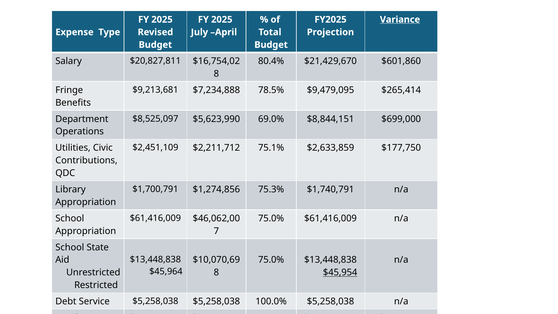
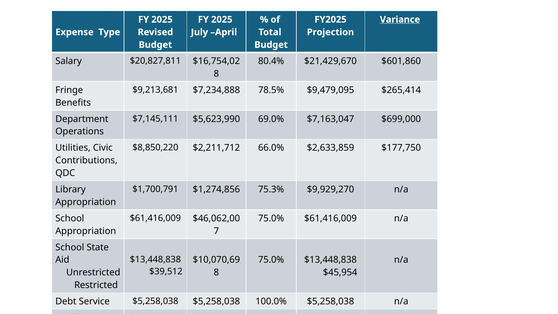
$8,525,097: $8,525,097 -> $7,145,111 (155, 119)
$8,844,151: $8,844,151 -> $7,163,047 (331, 119)
$2,451,109: $2,451,109 -> $8,850,220 (155, 148)
75.1%: 75.1% -> 66.0% (271, 148)
$1,740,791: $1,740,791 -> $9,929,270 (331, 189)
$45,964: $45,964 -> $39,512 (166, 272)
$45,954 underline: present -> none (340, 272)
